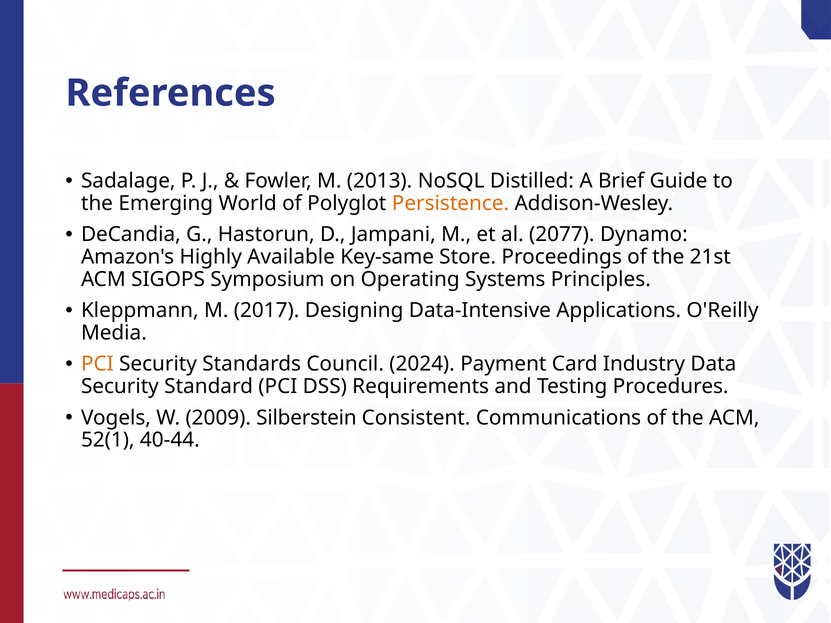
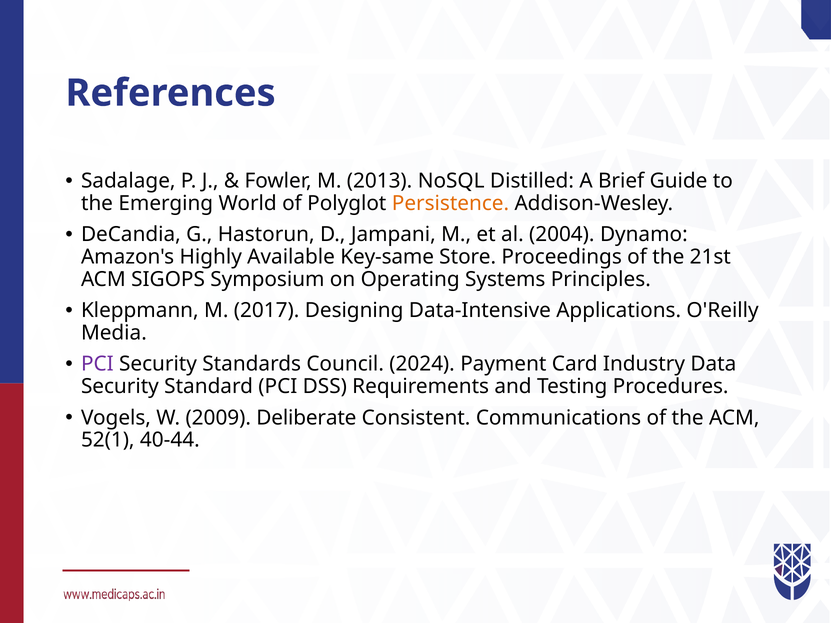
2077: 2077 -> 2004 (562, 235)
PCI colour: orange -> purple (97, 364)
Silberstein: Silberstein -> Deliberate (306, 418)
